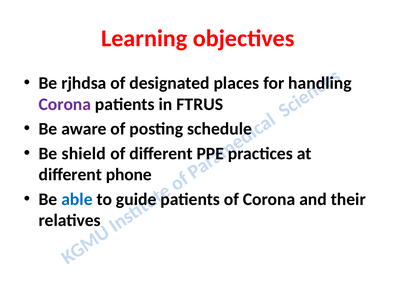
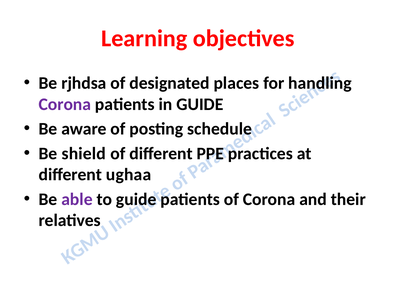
in FTRUS: FTRUS -> GUIDE (200, 104)
phone: phone -> ughaa (129, 175)
able colour: blue -> purple (77, 199)
